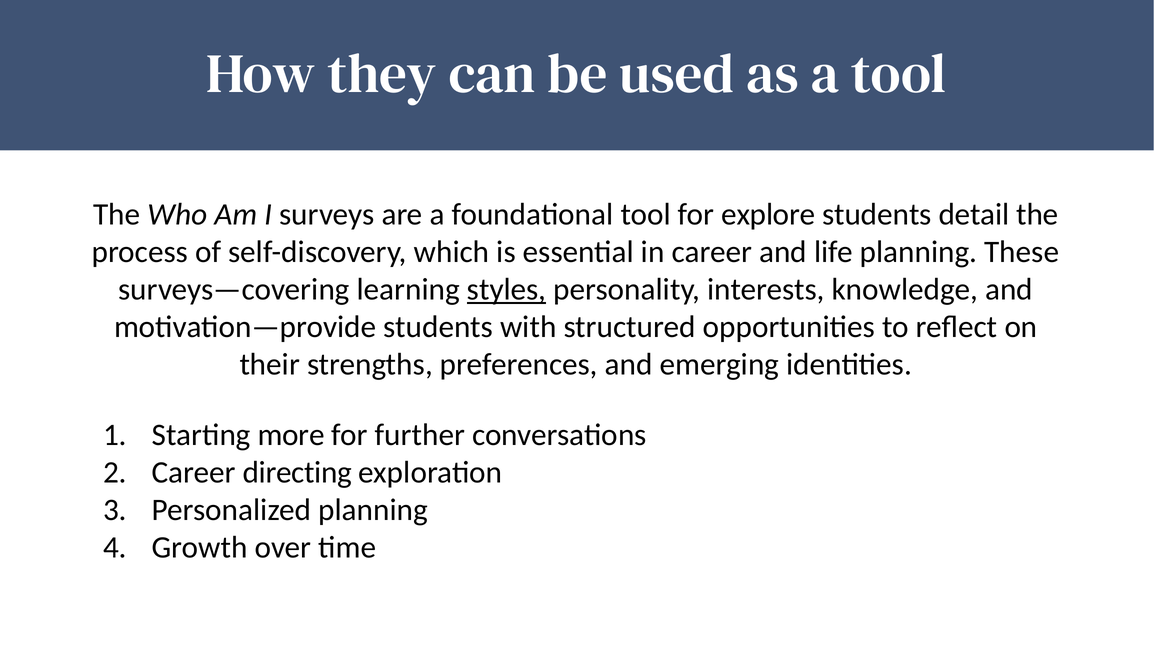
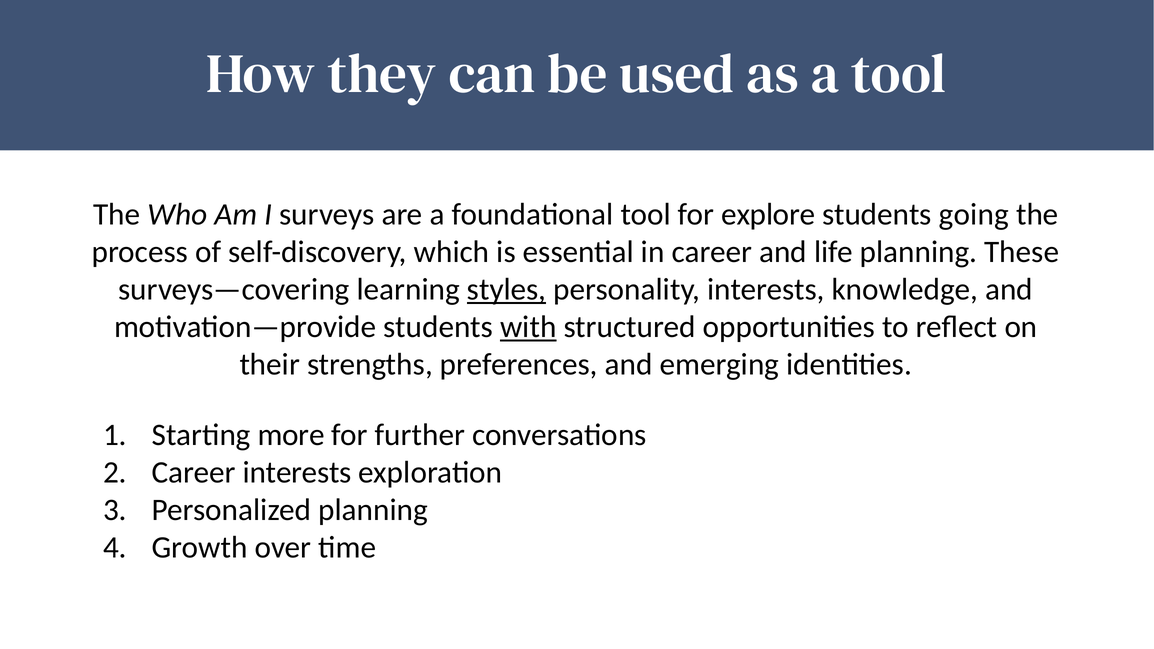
detail: detail -> going (974, 215)
with underline: none -> present (528, 327)
Career directing: directing -> interests (297, 472)
